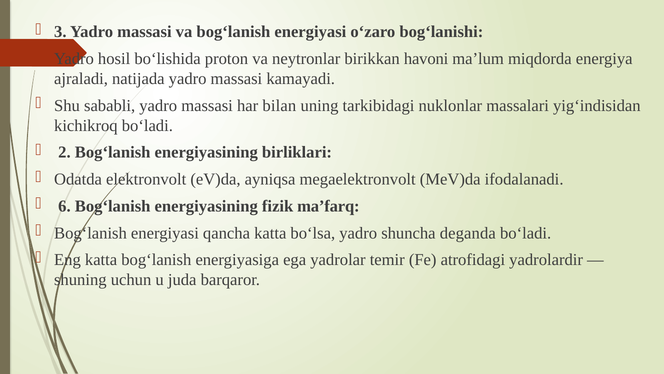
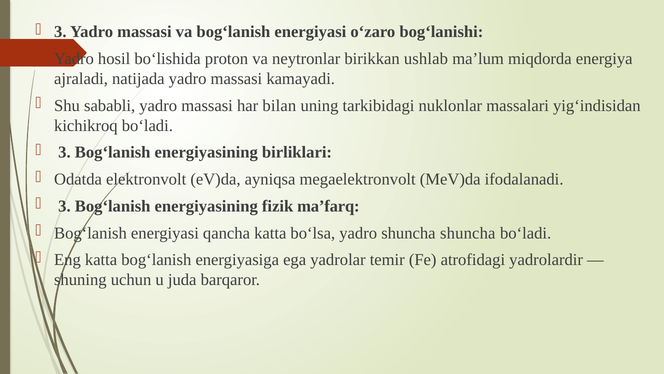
havoni: havoni -> ushlab (426, 59)
2: 2 -> 3 (64, 152)
6: 6 -> 3 (64, 206)
shuncha deganda: deganda -> shuncha (468, 233)
